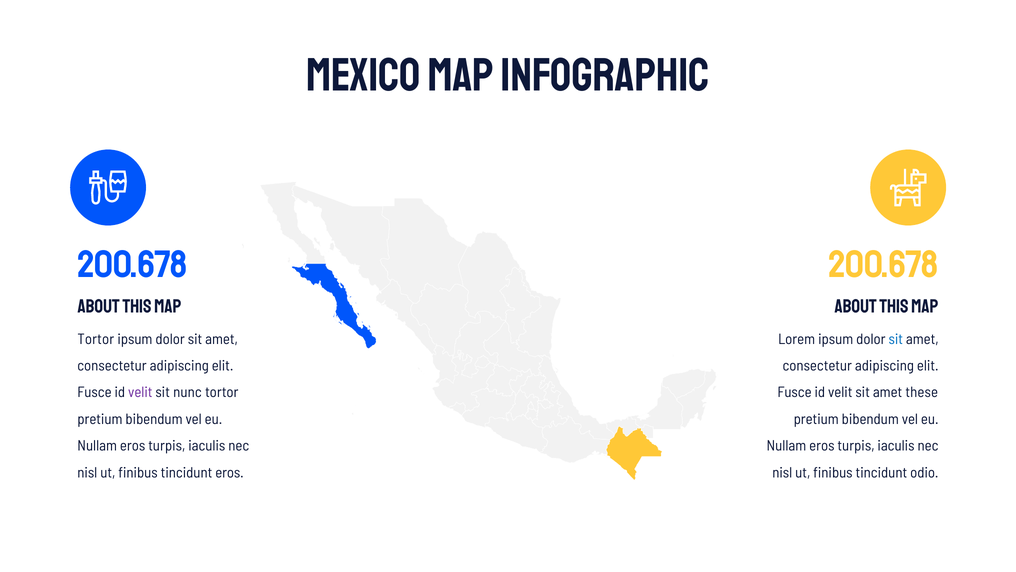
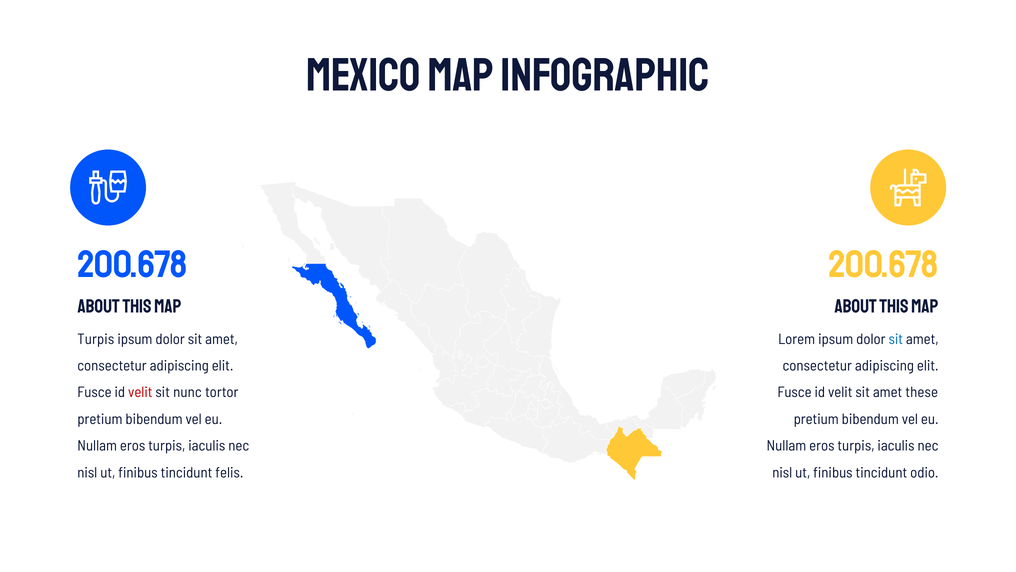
Tortor: Tortor -> Turpis (96, 339)
velit colour: purple -> red (140, 392)
tincidunt eros: eros -> felis (229, 472)
